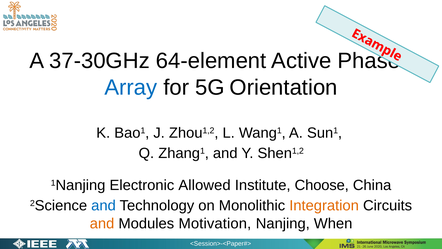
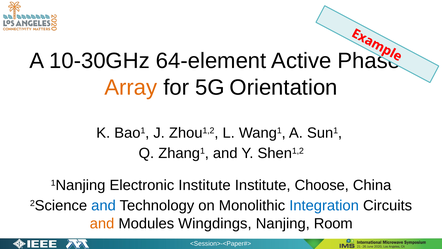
37-30GHz: 37-30GHz -> 10-30GHz (99, 61)
Array colour: blue -> orange (131, 87)
Electronic Allowed: Allowed -> Institute (205, 185)
Integration colour: orange -> blue (324, 205)
Motivation: Motivation -> Wingdings (215, 223)
When: When -> Room (333, 223)
